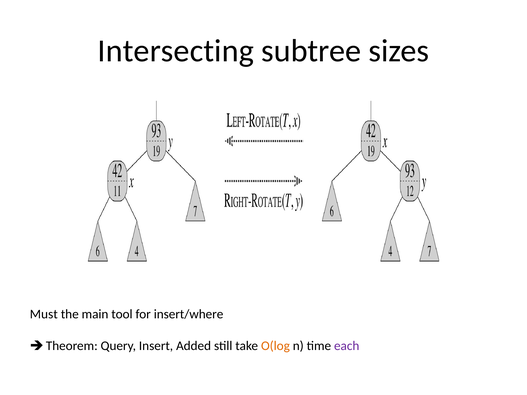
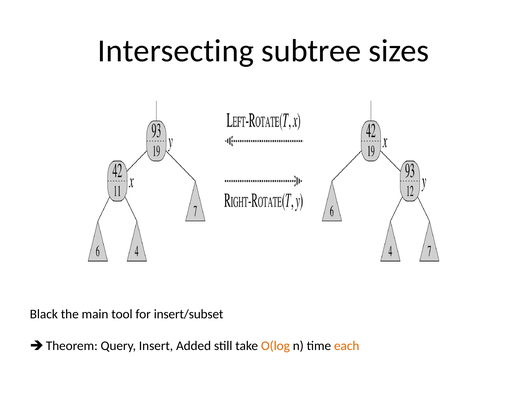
Must: Must -> Black (44, 314)
insert/where: insert/where -> insert/subset (189, 314)
each colour: purple -> orange (347, 346)
